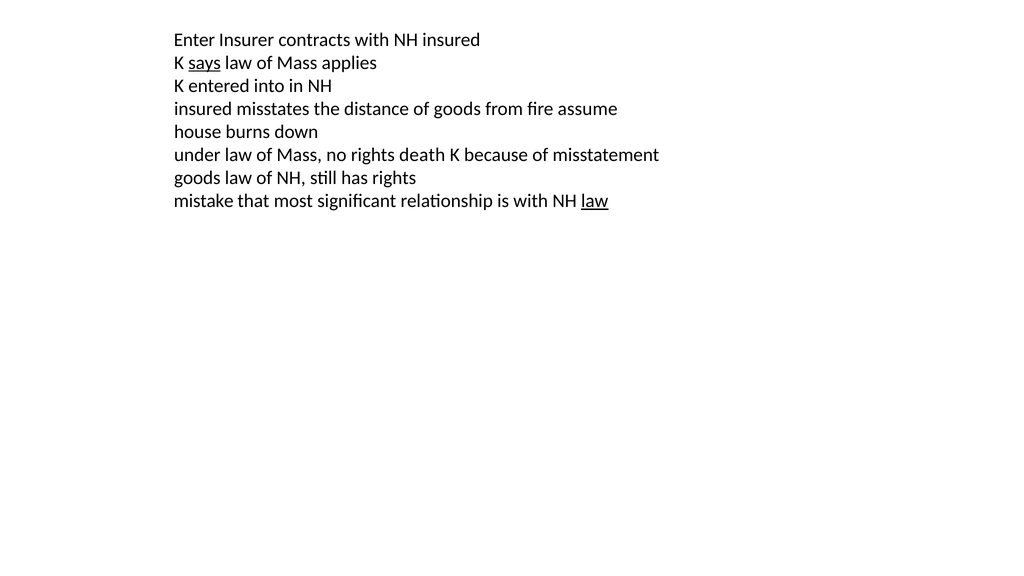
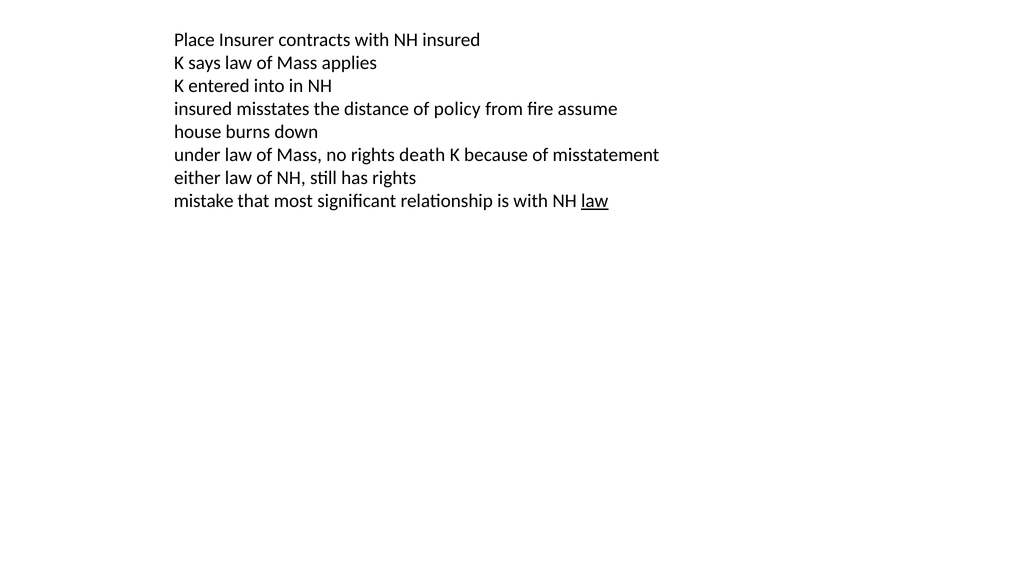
Enter: Enter -> Place (194, 40)
says underline: present -> none (205, 63)
of goods: goods -> policy (457, 109)
goods: goods -> either (197, 178)
